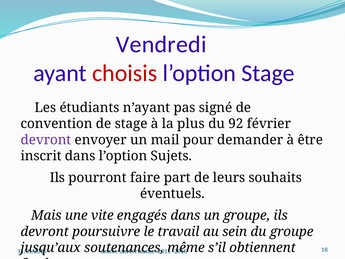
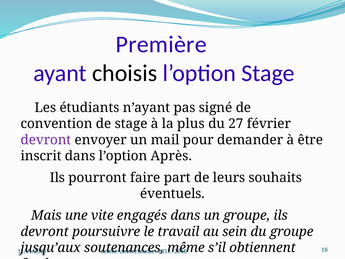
Vendredi: Vendredi -> Première (161, 44)
choisis colour: red -> black (125, 73)
92: 92 -> 27 (236, 124)
Sujets: Sujets -> Après (171, 156)
